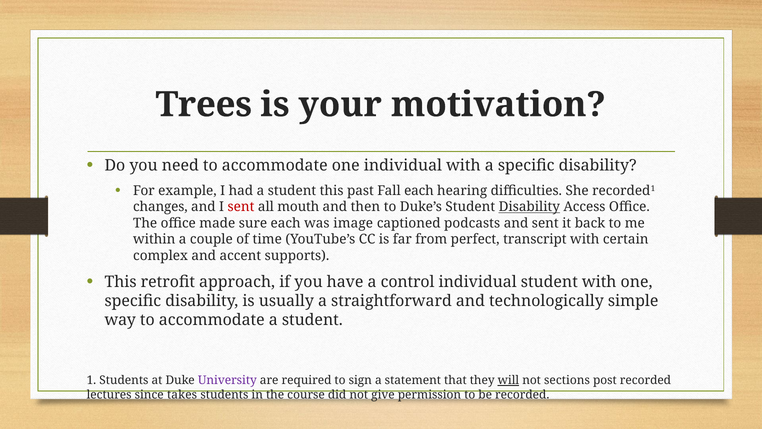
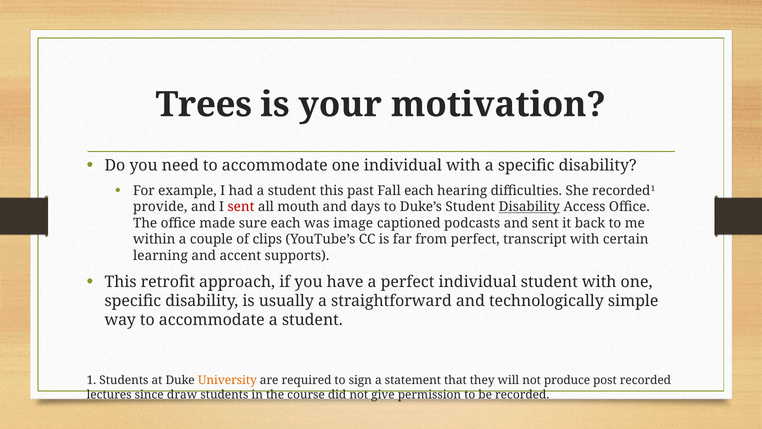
changes: changes -> provide (160, 207)
then: then -> days (365, 207)
time: time -> clips (267, 239)
complex: complex -> learning (160, 255)
a control: control -> perfect (408, 282)
University colour: purple -> orange (227, 380)
will underline: present -> none (508, 380)
sections: sections -> produce (567, 380)
takes: takes -> draw (182, 394)
